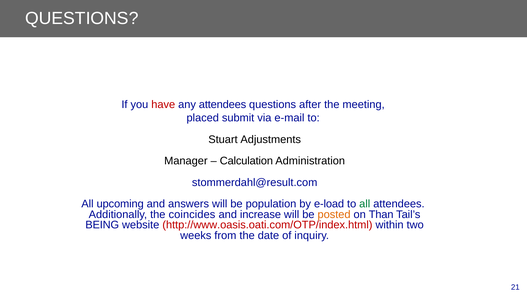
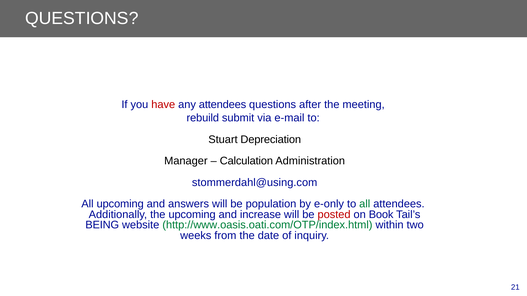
placed: placed -> rebuild (203, 118)
Adjustments: Adjustments -> Depreciation (271, 140)
stommerdahl@result.com: stommerdahl@result.com -> stommerdahl@using.com (255, 183)
e-load: e-load -> e-only (329, 204)
the coincides: coincides -> upcoming (192, 215)
posted colour: orange -> red (334, 215)
Than: Than -> Book (381, 215)
http://www.oasis.oati.com/OTP/index.html colour: red -> green (267, 225)
